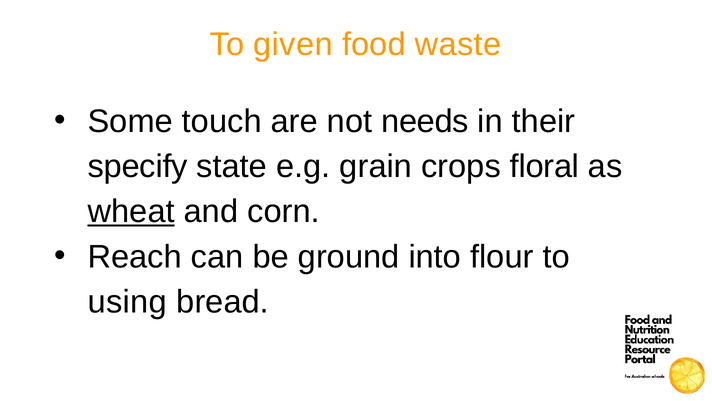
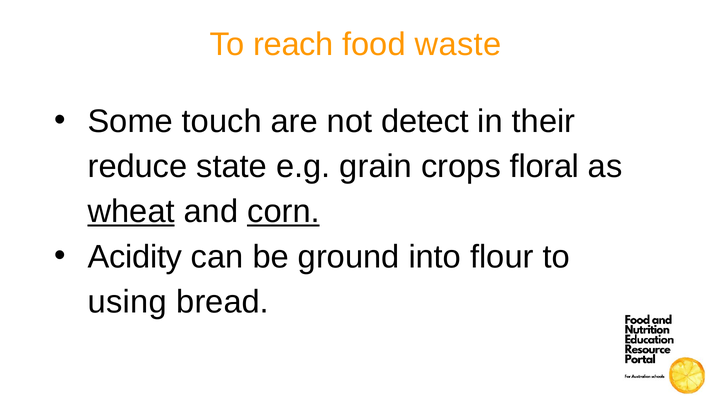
given: given -> reach (293, 44)
needs: needs -> detect (425, 121)
specify: specify -> reduce (138, 166)
corn underline: none -> present (283, 211)
Reach: Reach -> Acidity (135, 257)
